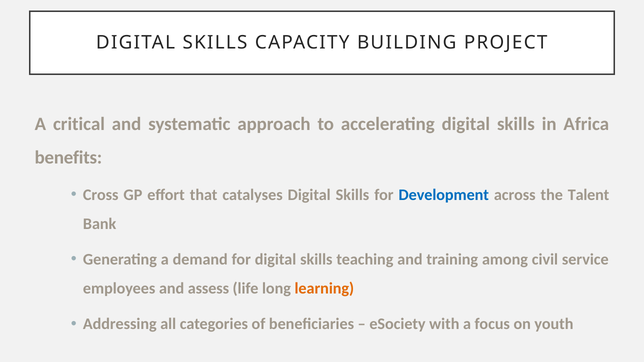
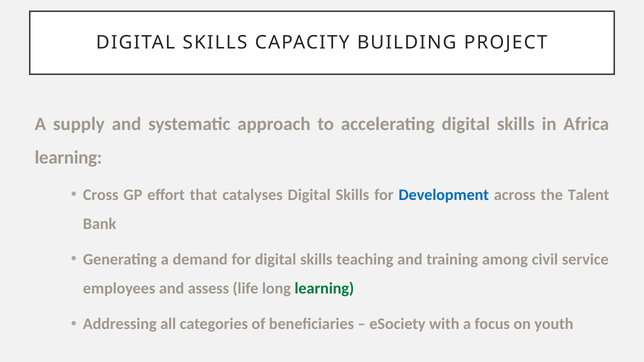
critical: critical -> supply (79, 124)
benefits: benefits -> learning (68, 158)
learning colour: orange -> green (324, 289)
